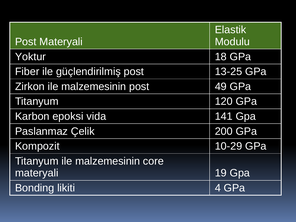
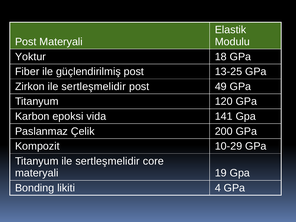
Zirkon ile malzemesinin: malzemesinin -> sertleşmelidir (94, 87)
Titanyum ile malzemesinin: malzemesinin -> sertleşmelidir (108, 161)
